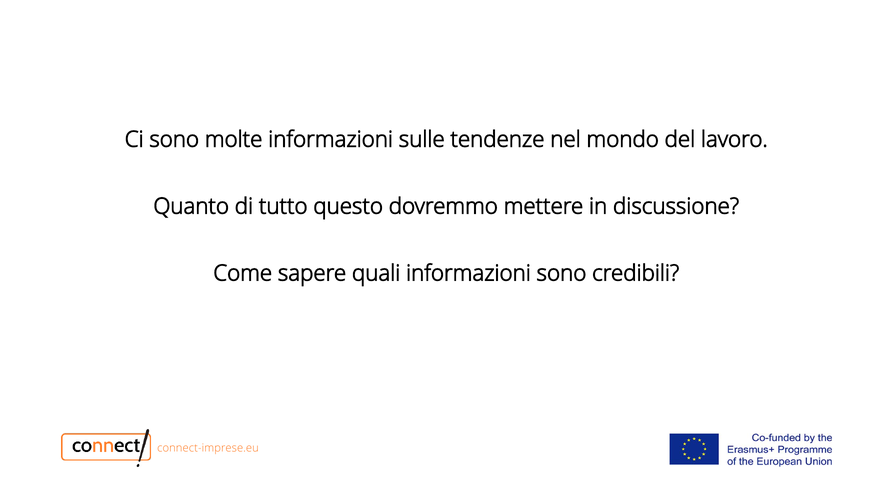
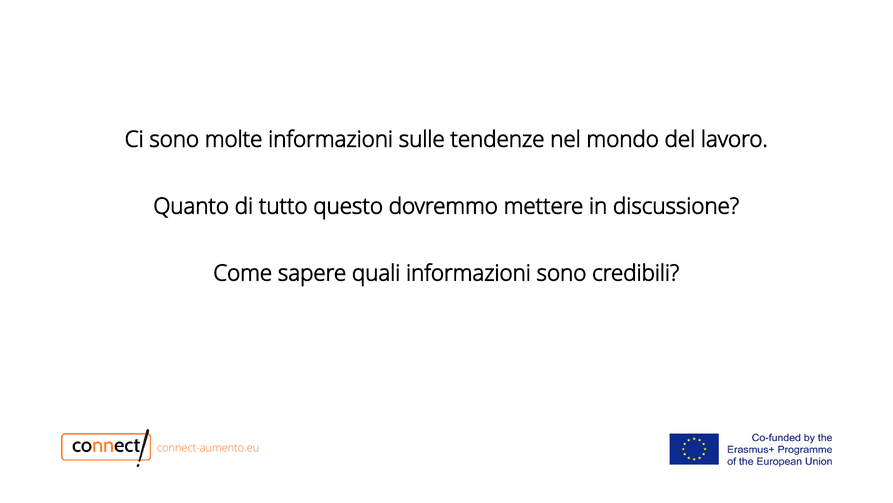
connect-imprese.eu: connect-imprese.eu -> connect-aumento.eu (208, 447)
